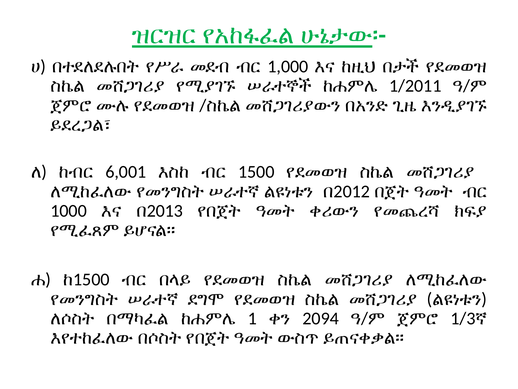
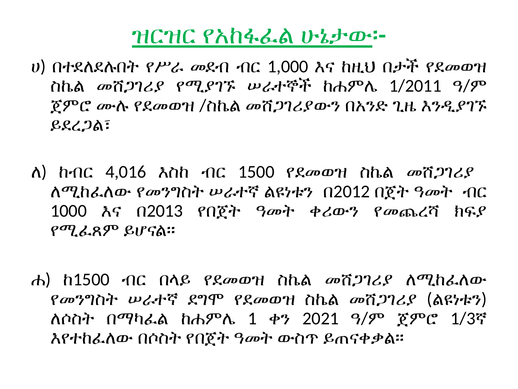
6,001: 6,001 -> 4,016 (126, 172)
2094: 2094 -> 2021 (321, 318)
